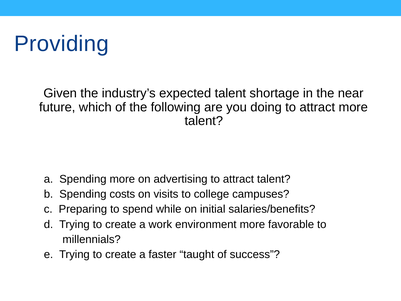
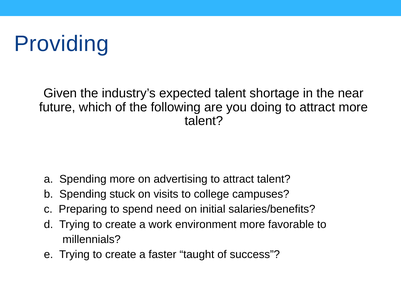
costs: costs -> stuck (122, 194)
while: while -> need (169, 209)
